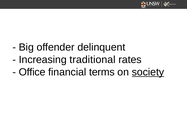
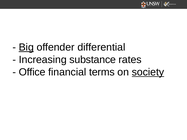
Big underline: none -> present (26, 47)
delinquent: delinquent -> differential (101, 47)
traditional: traditional -> substance (93, 60)
